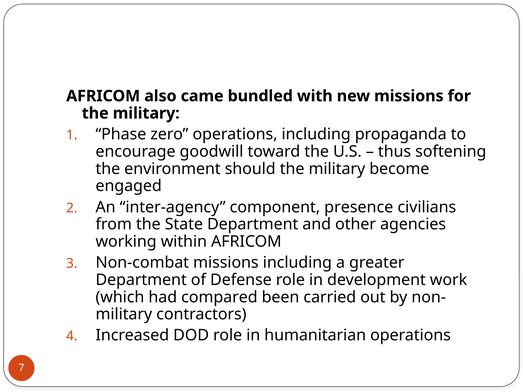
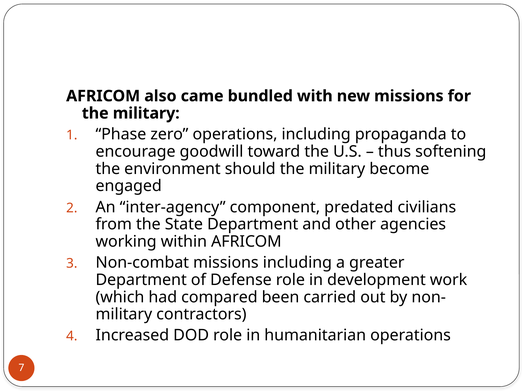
presence: presence -> predated (359, 207)
